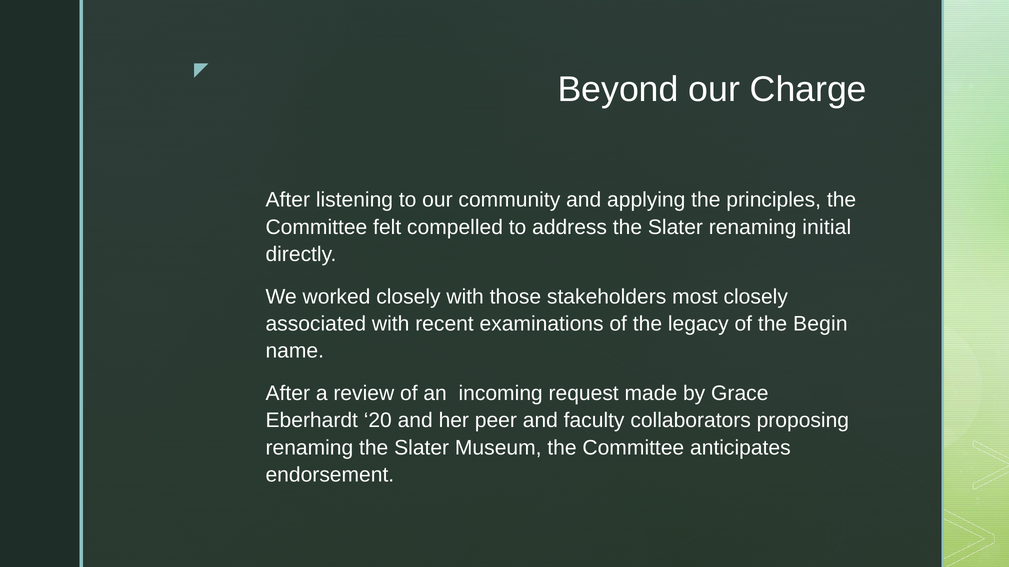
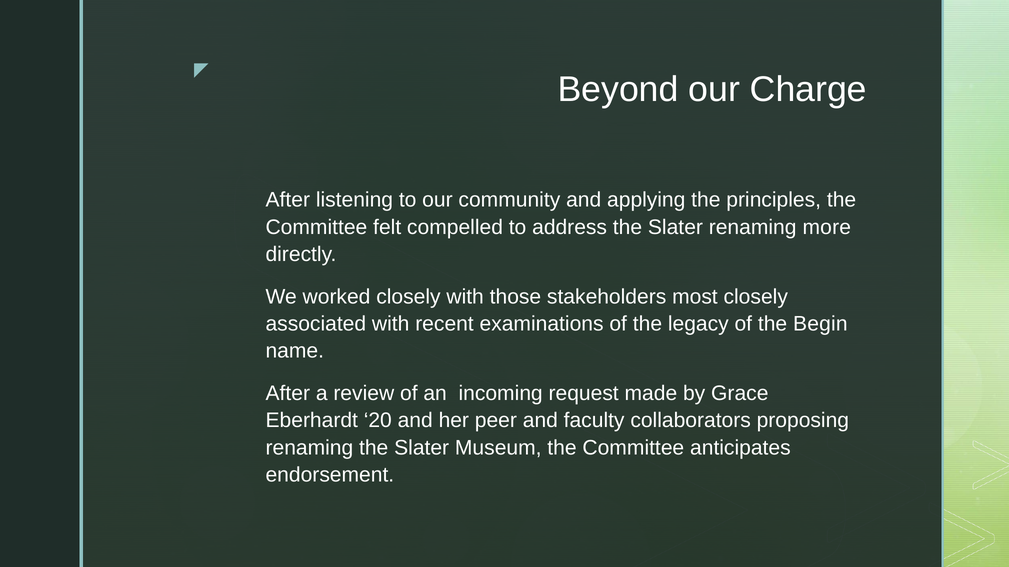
initial: initial -> more (827, 227)
